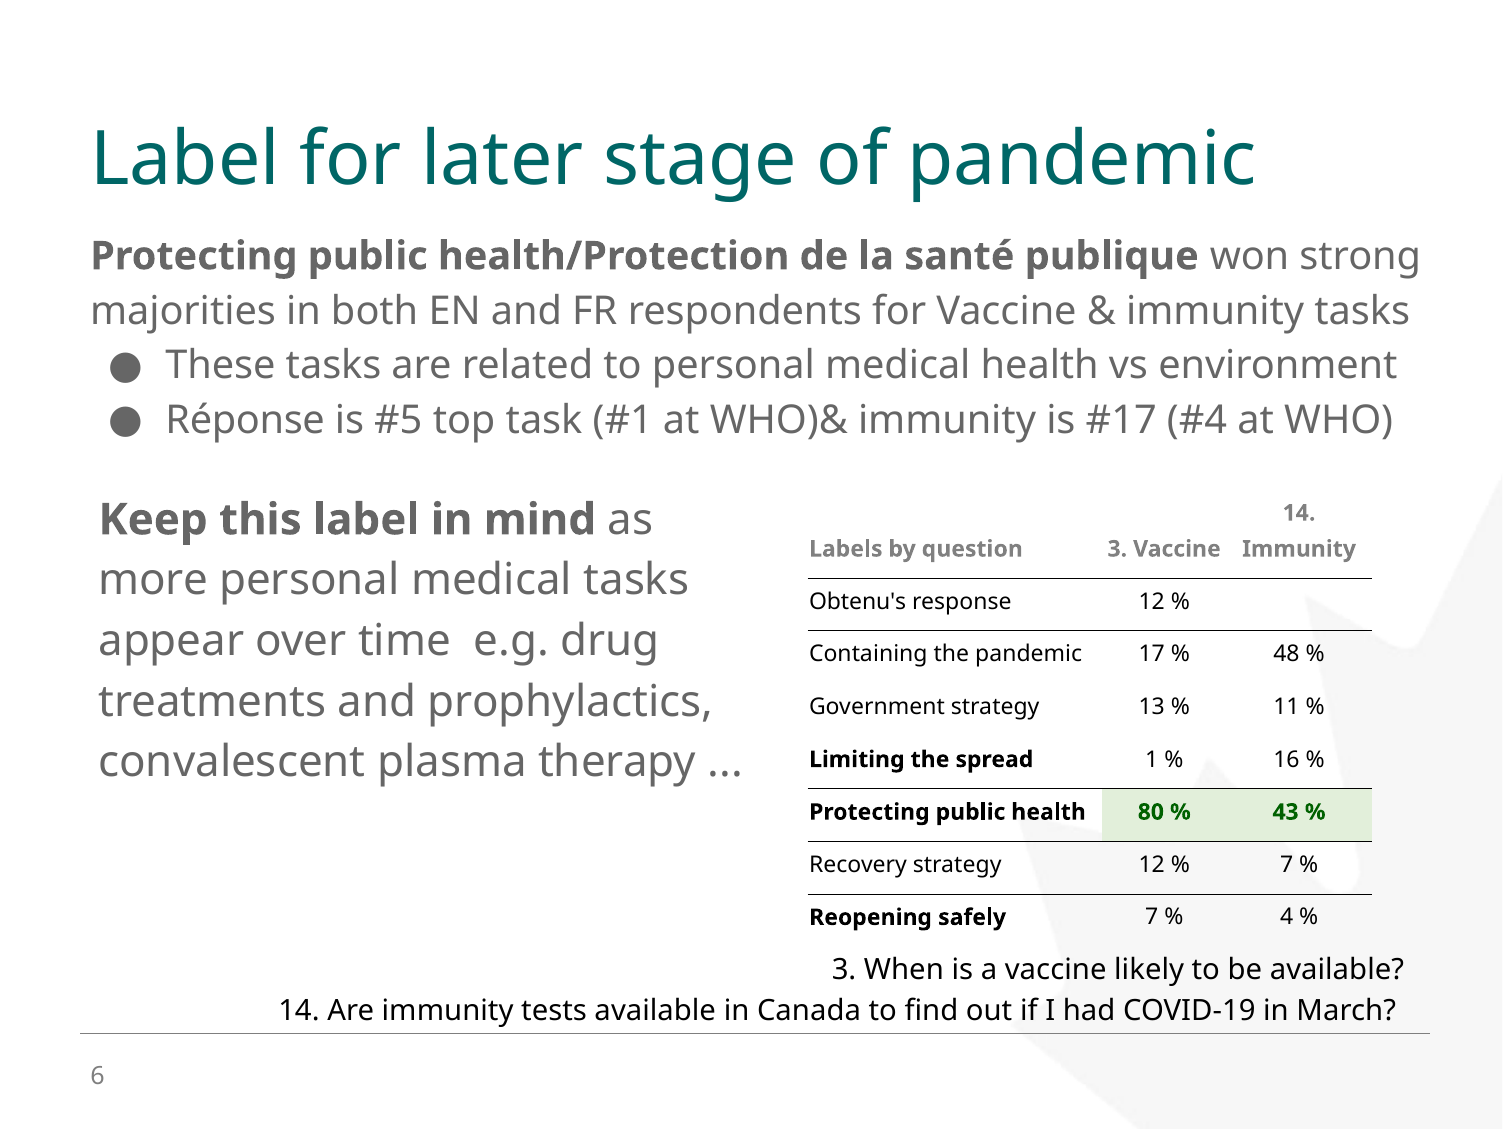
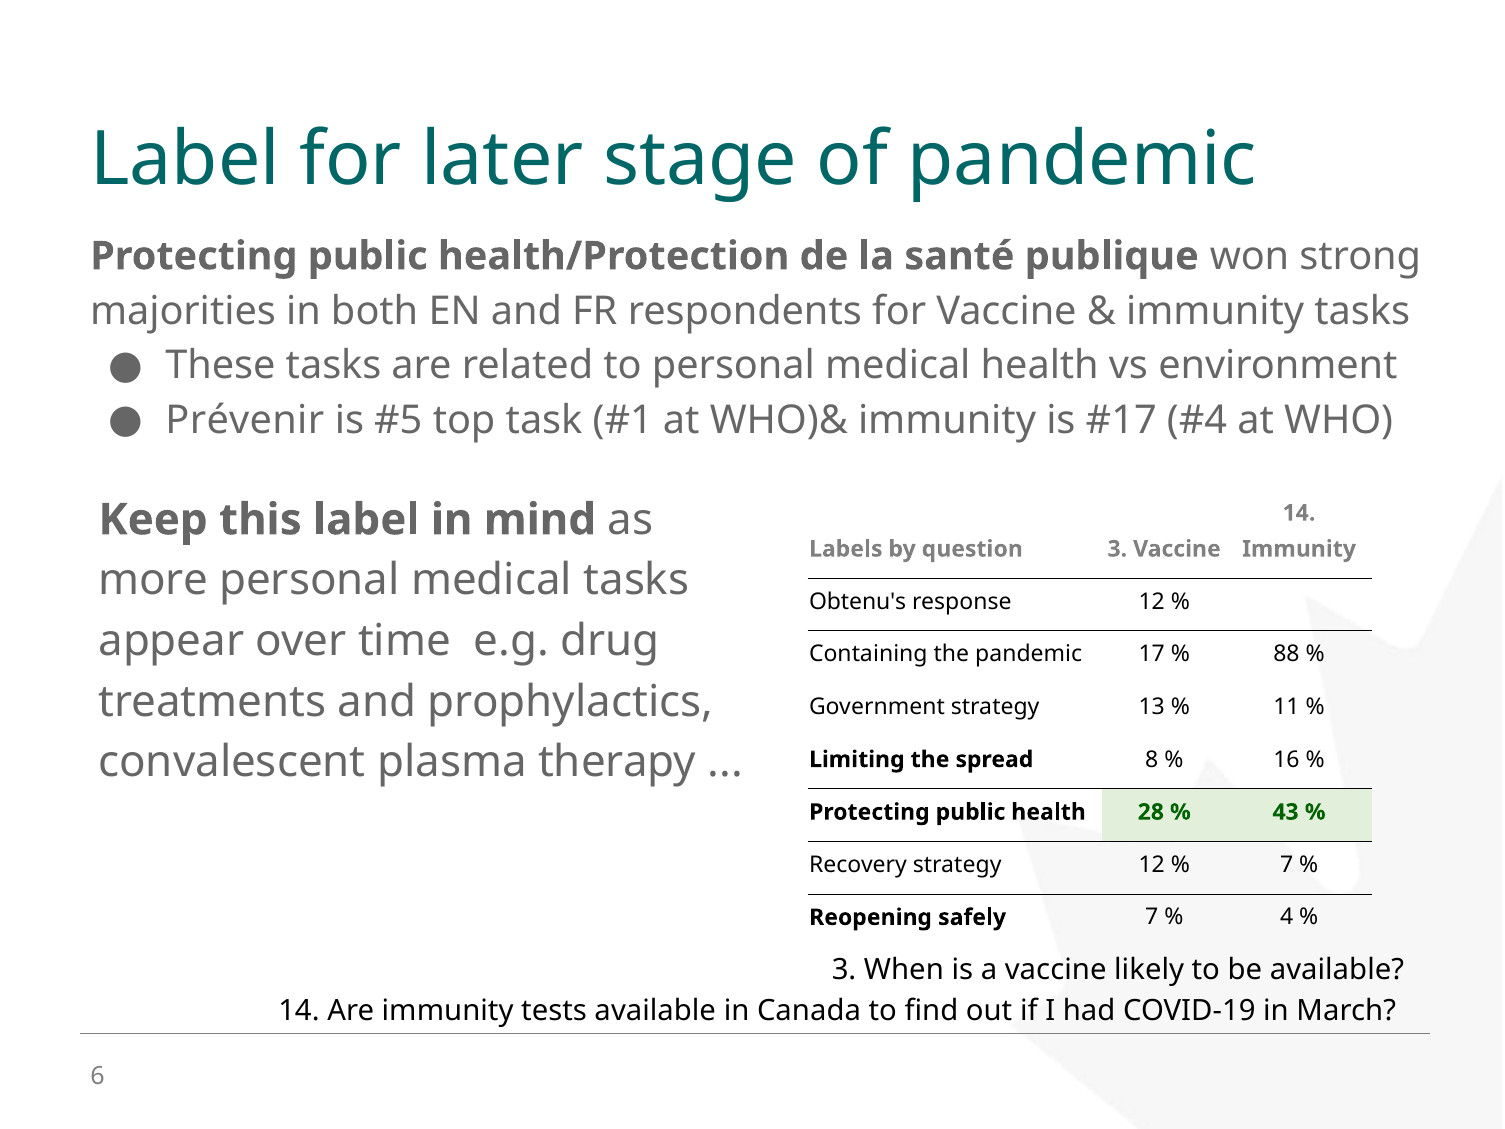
Réponse: Réponse -> Prévenir (245, 420)
48: 48 -> 88 (1286, 654)
1: 1 -> 8 (1152, 759)
80: 80 -> 28 (1151, 812)
